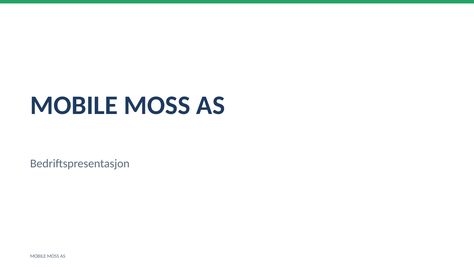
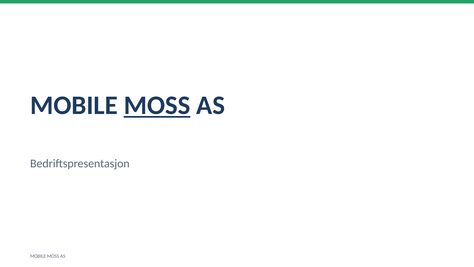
MOSS underline: none -> present (157, 105)
